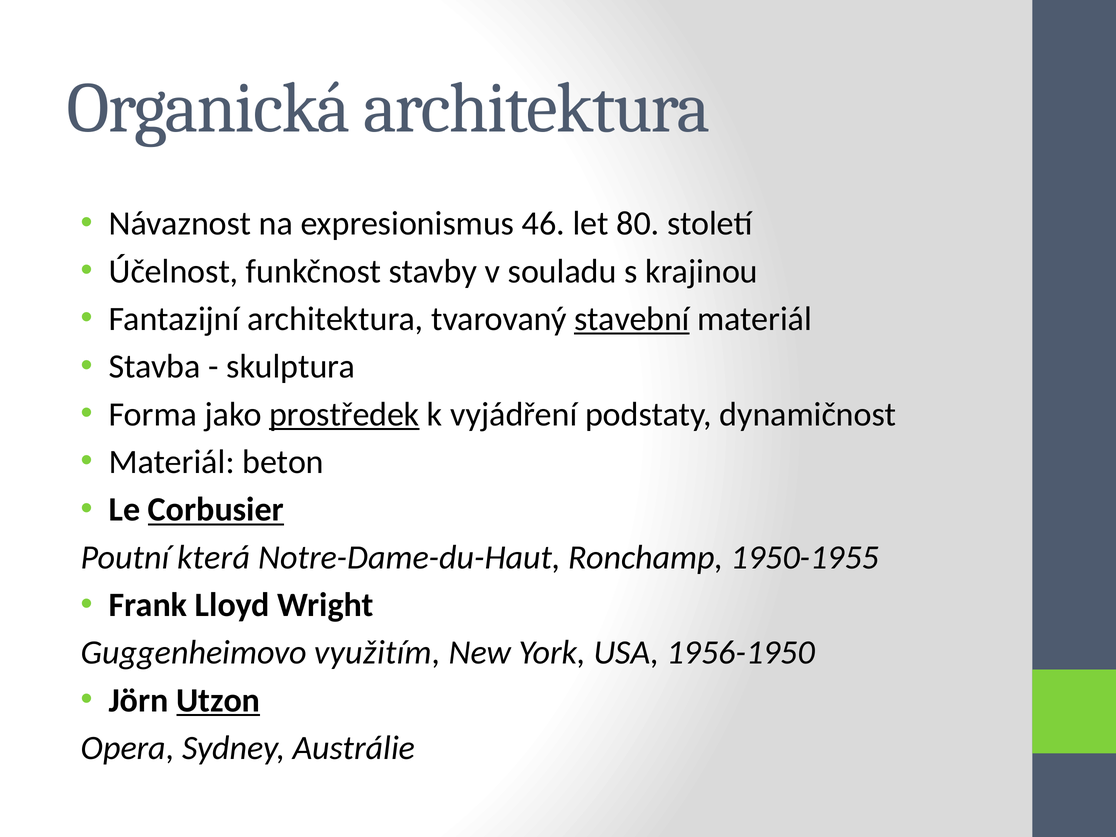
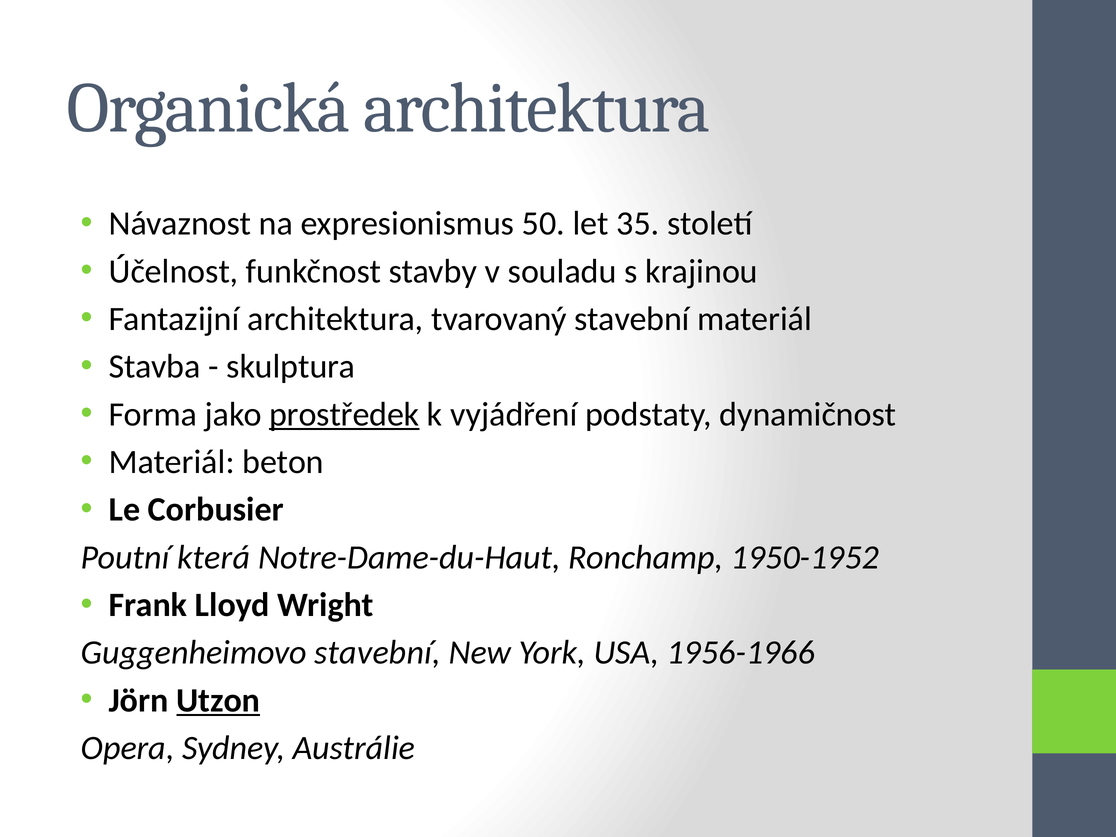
46: 46 -> 50 (544, 224)
80: 80 -> 35 (638, 224)
stavební underline: present -> none (632, 319)
Corbusier underline: present -> none (216, 510)
1950-1955: 1950-1955 -> 1950-1952 (805, 557)
Guggenheimovo využitím: využitím -> stavební (378, 653)
1956-1950: 1956-1950 -> 1956-1966 (741, 653)
